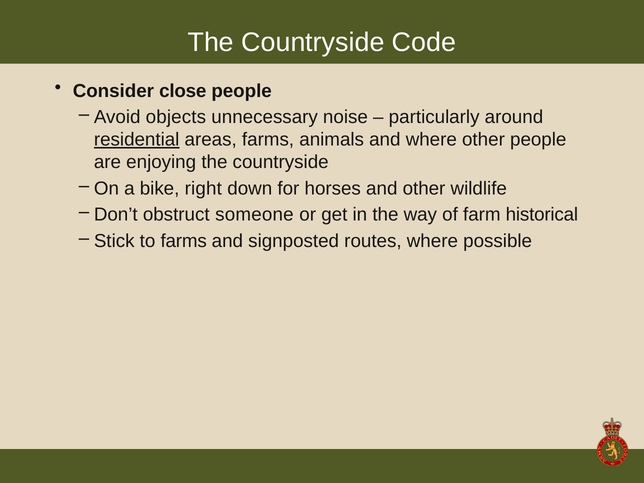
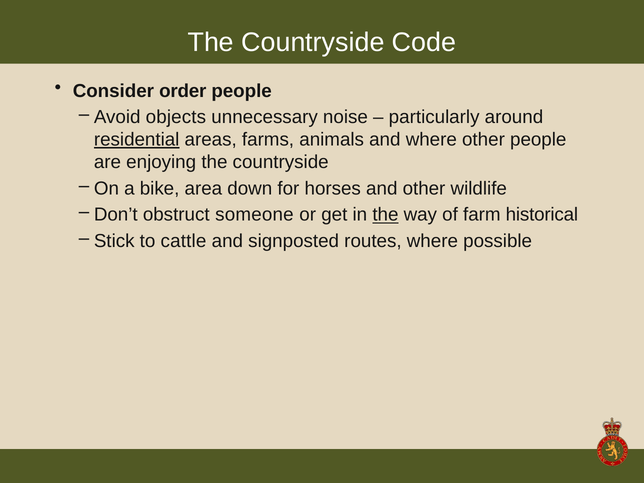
close: close -> order (183, 91)
right: right -> area (203, 188)
the underline: none -> present (385, 215)
to farms: farms -> cattle (183, 241)
